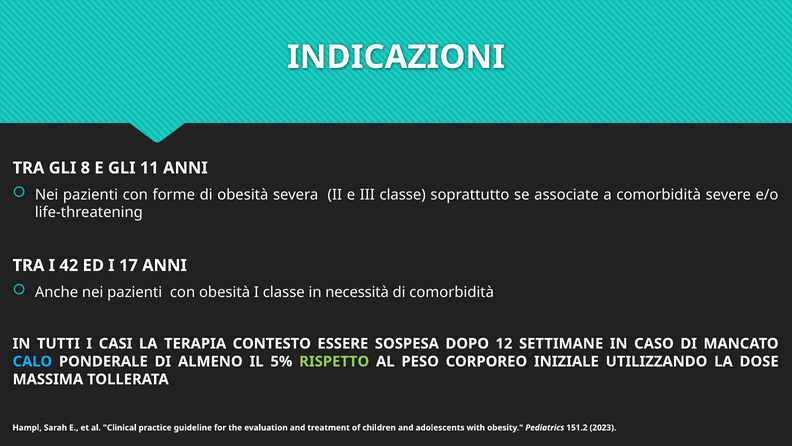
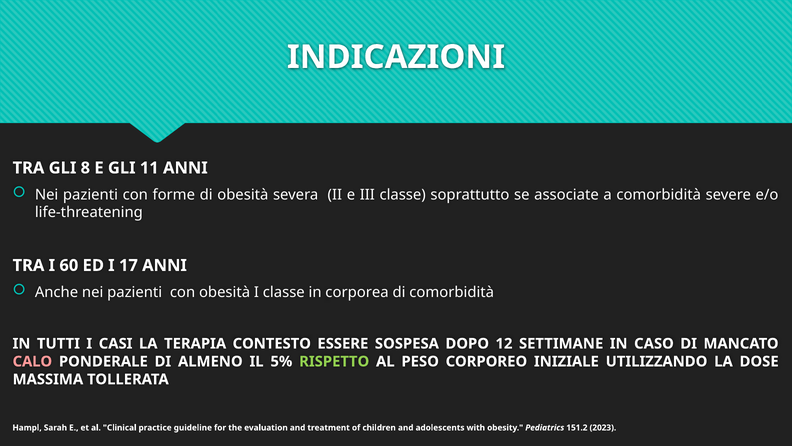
42: 42 -> 60 (69, 265)
necessità: necessità -> corporea (357, 292)
CALO colour: light blue -> pink (32, 361)
